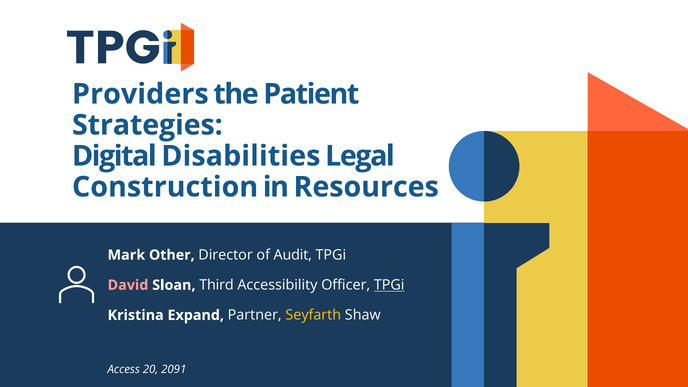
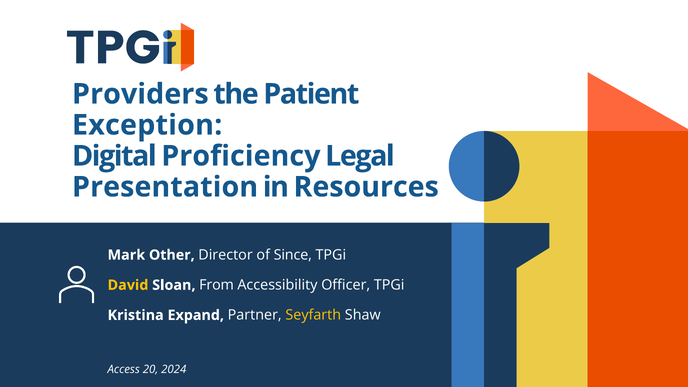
Strategies: Strategies -> Exception (147, 125)
Disabilities: Disabilities -> Proficiency (241, 156)
Construction: Construction -> Presentation (165, 187)
Audit: Audit -> Since (293, 255)
David colour: pink -> yellow (128, 285)
Third: Third -> From (217, 285)
TPGi underline: present -> none (389, 285)
2091: 2091 -> 2024 (174, 369)
